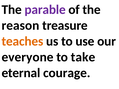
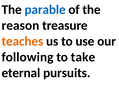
parable colour: purple -> blue (45, 10)
everyone: everyone -> following (28, 57)
courage: courage -> pursuits (67, 73)
